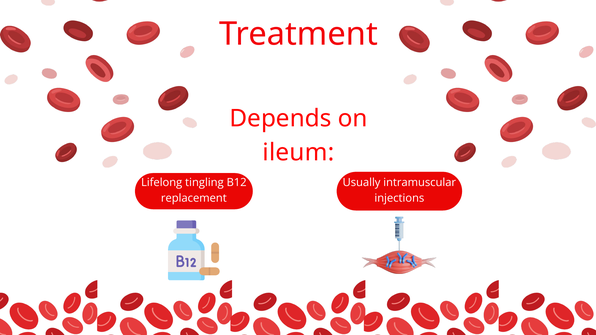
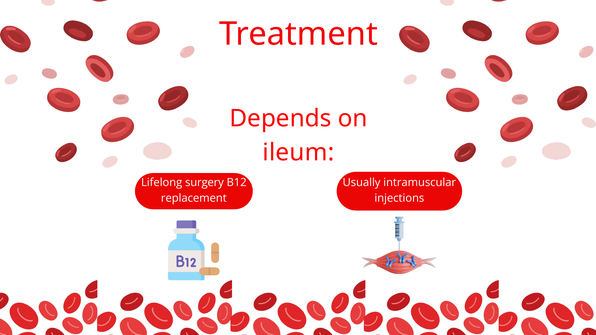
tingling: tingling -> surgery (204, 183)
